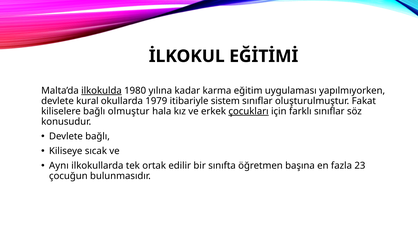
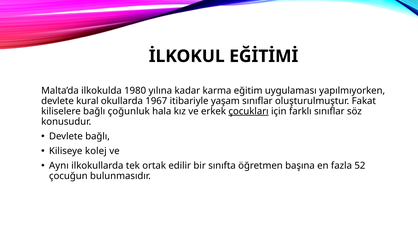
ilkokulda underline: present -> none (101, 91)
1979: 1979 -> 1967 (156, 101)
sistem: sistem -> yaşam (225, 101)
olmuştur: olmuştur -> çoğunluk (129, 111)
sıcak: sıcak -> kolej (96, 151)
23: 23 -> 52 (360, 166)
